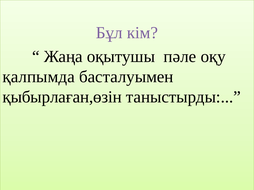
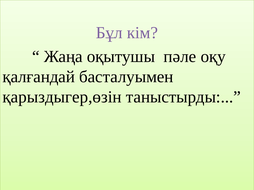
қалпымда: қалпымда -> қалғандай (39, 77)
қыбырлаған,өзін: қыбырлаған,өзін -> қарыздыгер,өзін (62, 97)
